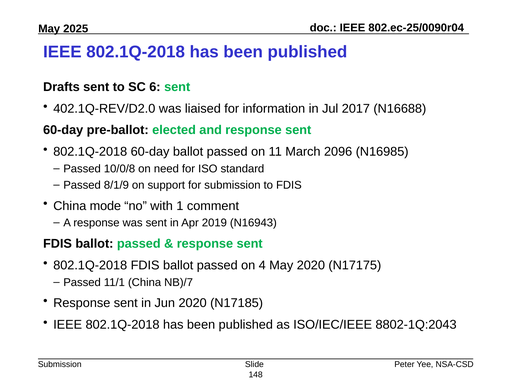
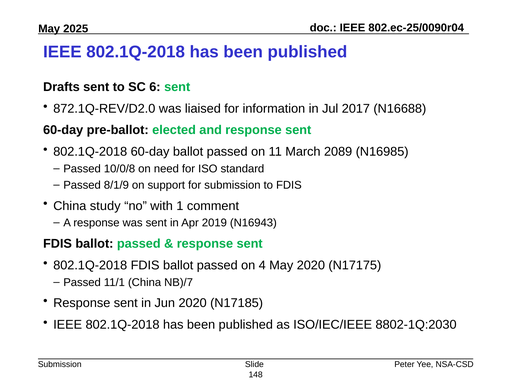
402.1Q-REV/D2.0: 402.1Q-REV/D2.0 -> 872.1Q-REV/D2.0 (104, 109)
2096: 2096 -> 2089 (338, 152)
mode: mode -> study (105, 206)
8802-1Q:2043: 8802-1Q:2043 -> 8802-1Q:2030 (416, 325)
